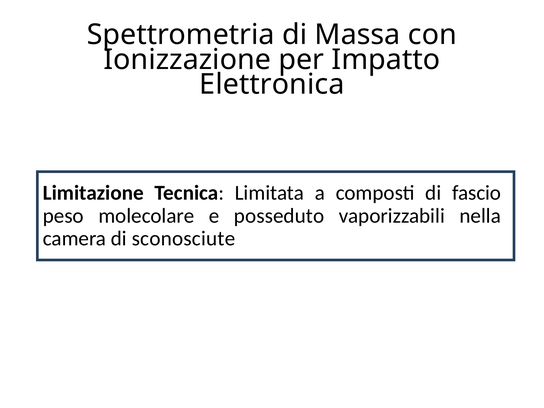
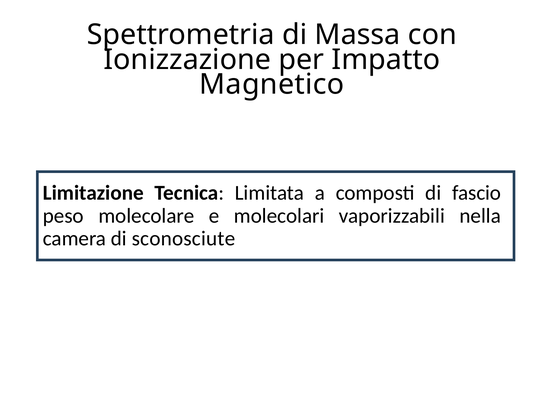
Elettronica: Elettronica -> Magnetico (272, 84)
posseduto: posseduto -> molecolari (279, 216)
